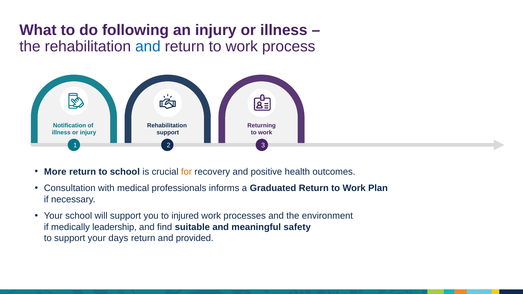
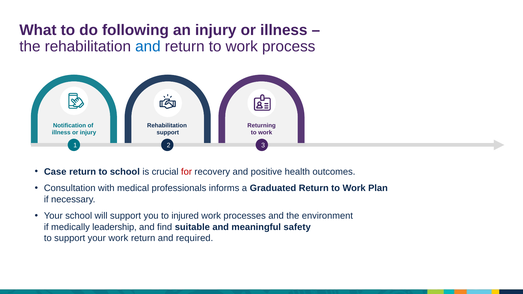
More: More -> Case (55, 172)
for colour: orange -> red (187, 172)
your days: days -> work (118, 238)
provided: provided -> required (195, 238)
